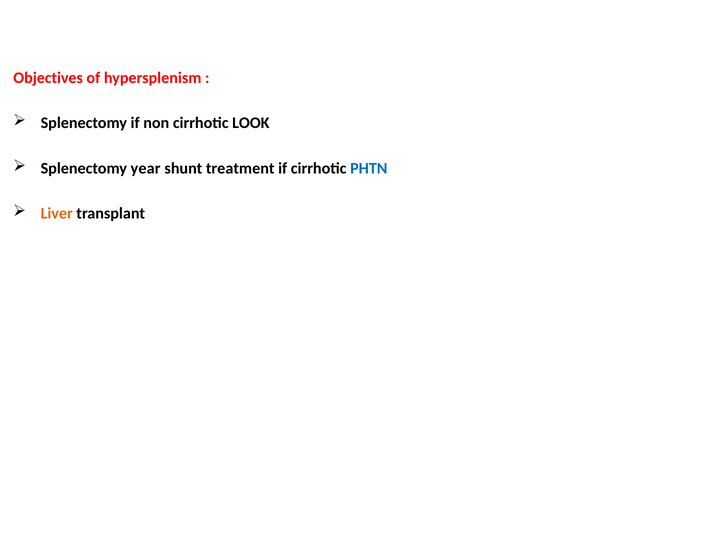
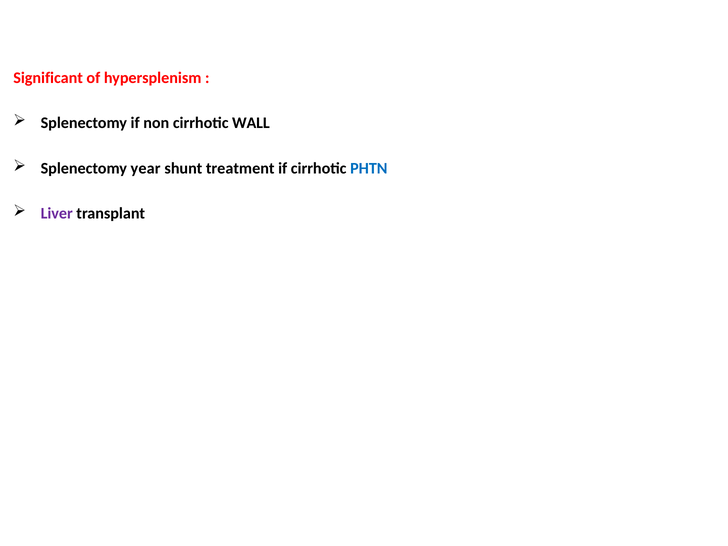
Objectives: Objectives -> Significant (48, 78)
LOOK: LOOK -> WALL (251, 123)
Liver colour: orange -> purple (57, 214)
